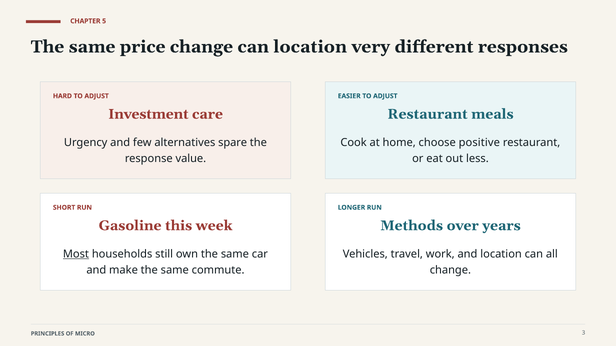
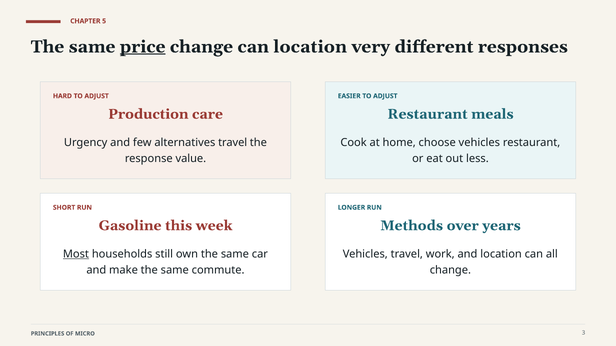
price underline: none -> present (143, 47)
Investment: Investment -> Production (148, 114)
alternatives spare: spare -> travel (233, 143)
choose positive: positive -> vehicles (479, 143)
